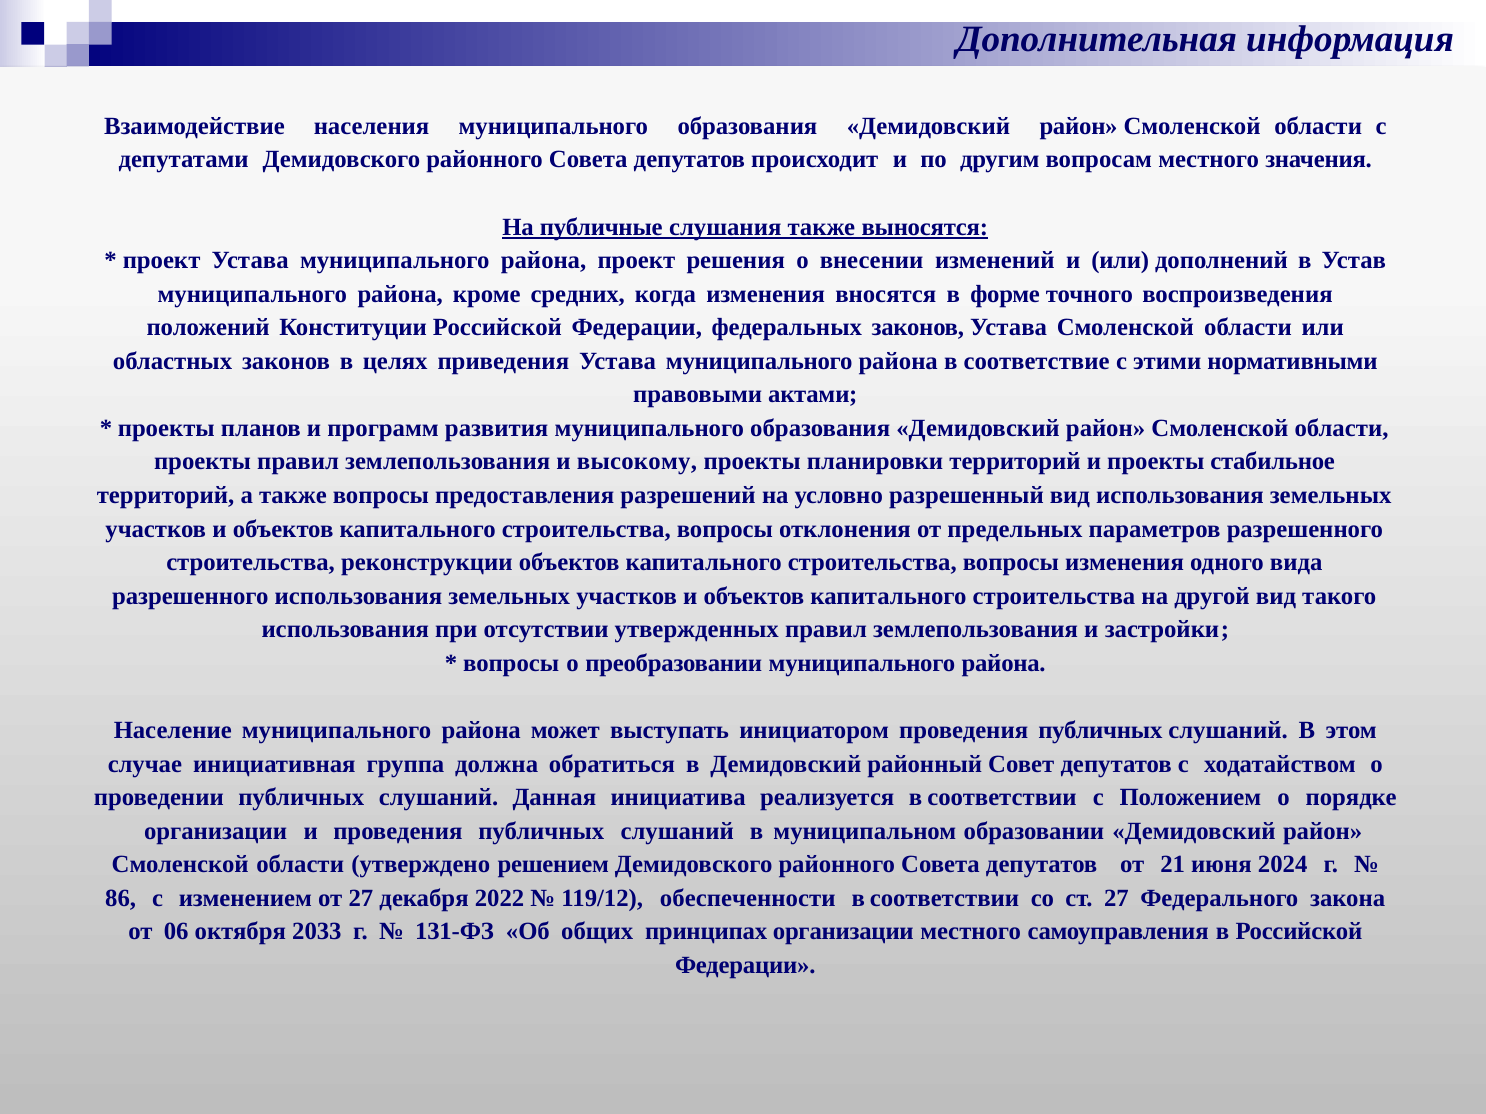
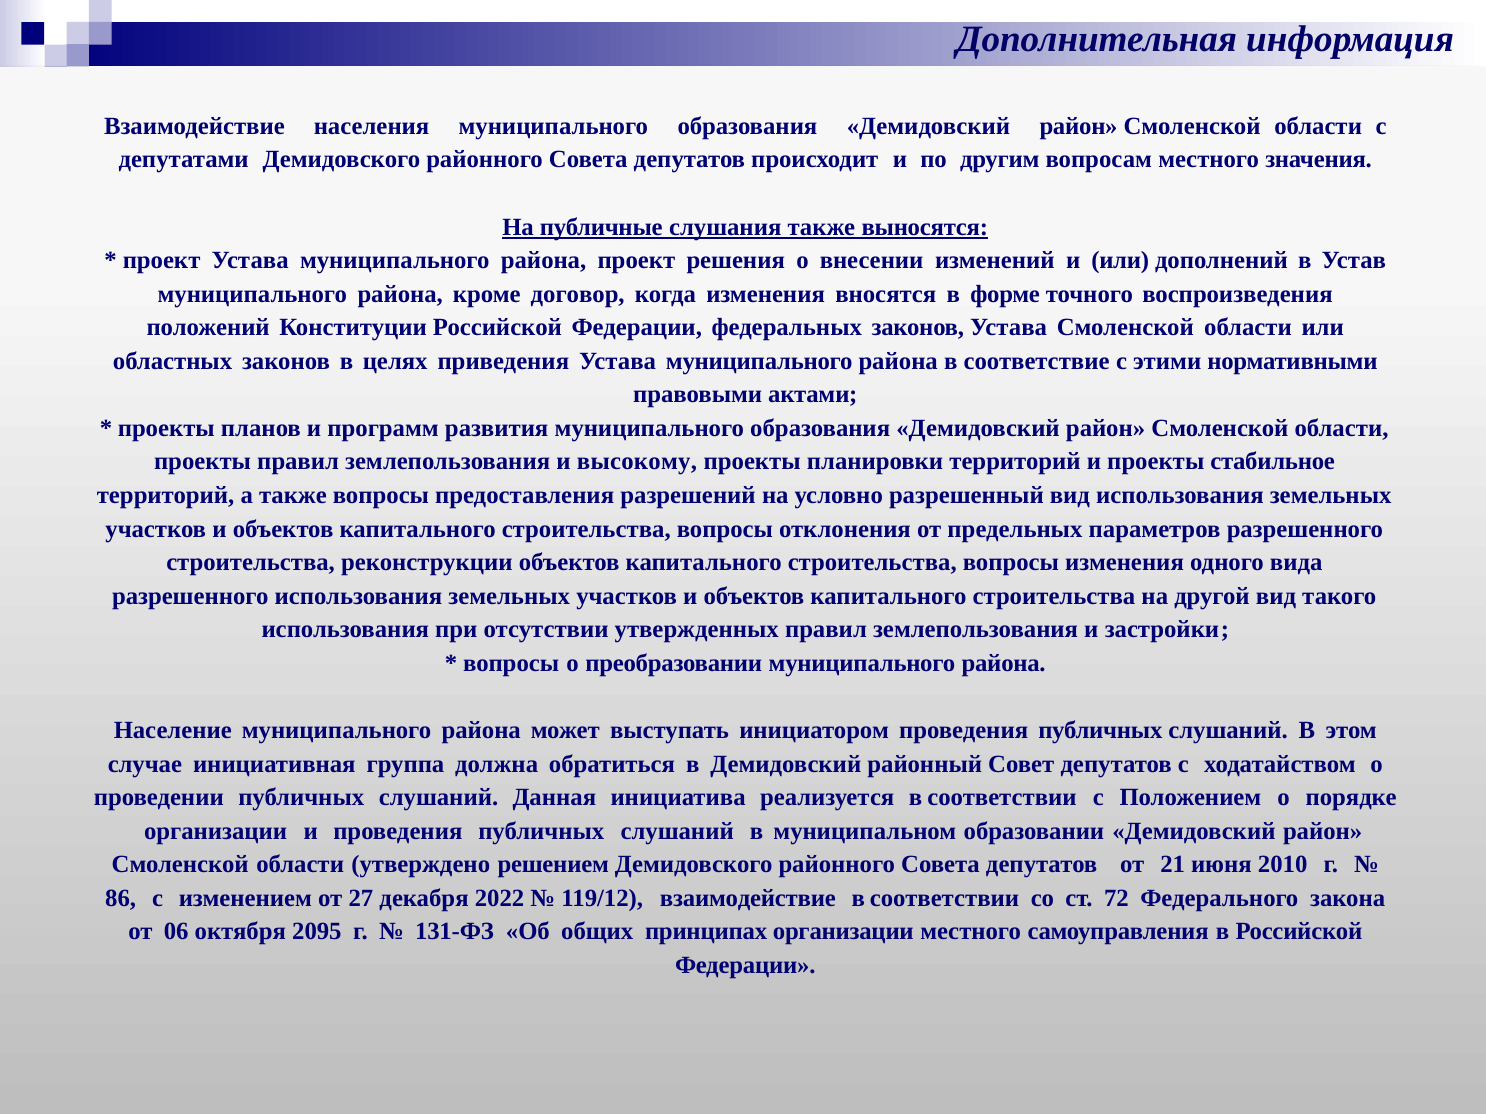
средних: средних -> договор (578, 294)
2024: 2024 -> 2010 (1283, 865)
119/12 обеспеченности: обеспеченности -> взаимодействие (748, 899)
ст 27: 27 -> 72 (1116, 899)
2033: 2033 -> 2095 (317, 932)
